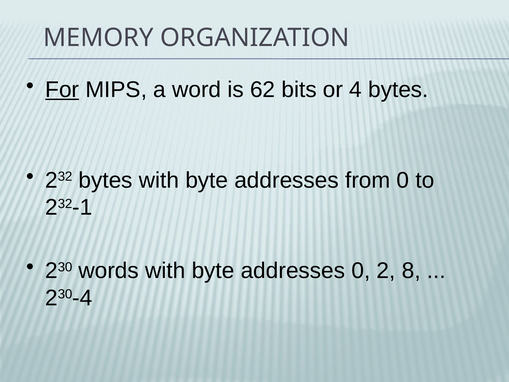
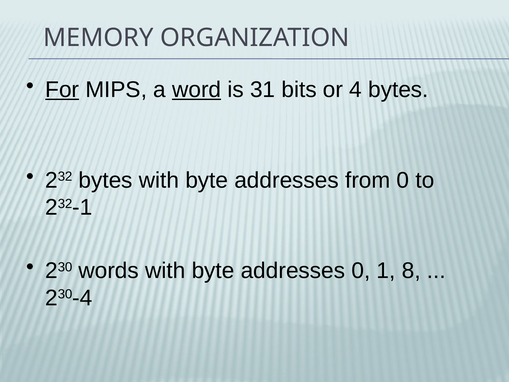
word underline: none -> present (197, 90)
62: 62 -> 31 (263, 90)
2: 2 -> 1 (386, 271)
